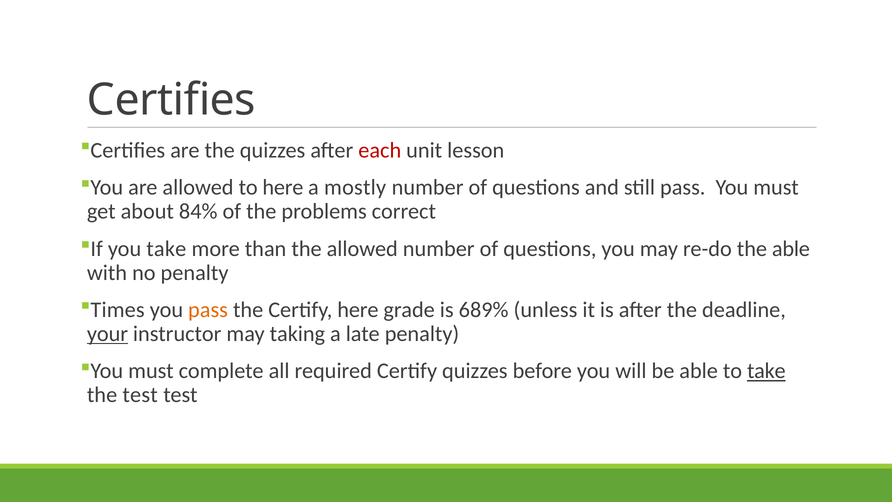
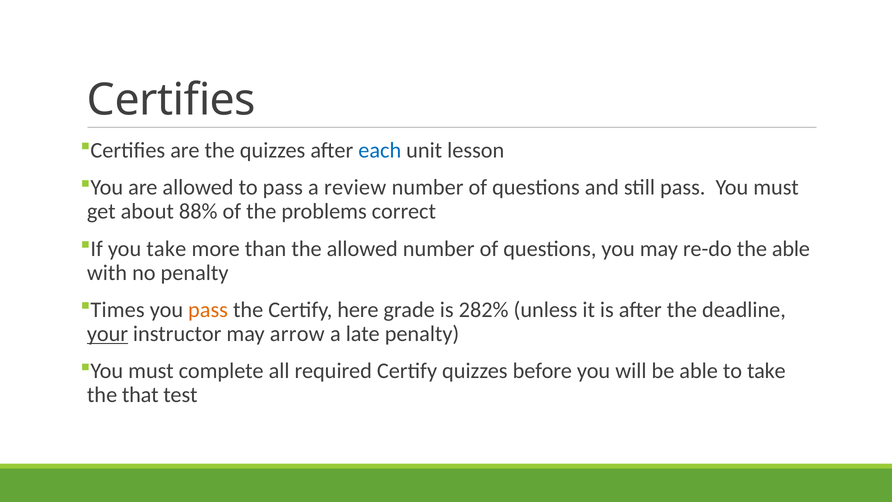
each colour: red -> blue (380, 150)
to here: here -> pass (283, 187)
mostly: mostly -> review (355, 187)
84%: 84% -> 88% (198, 211)
689%: 689% -> 282% (484, 310)
taking: taking -> arrow (297, 334)
take underline: present -> none (766, 371)
the test: test -> that (140, 395)
